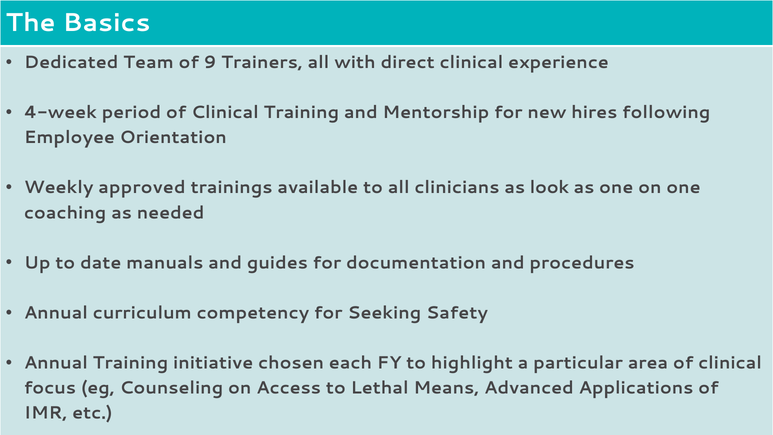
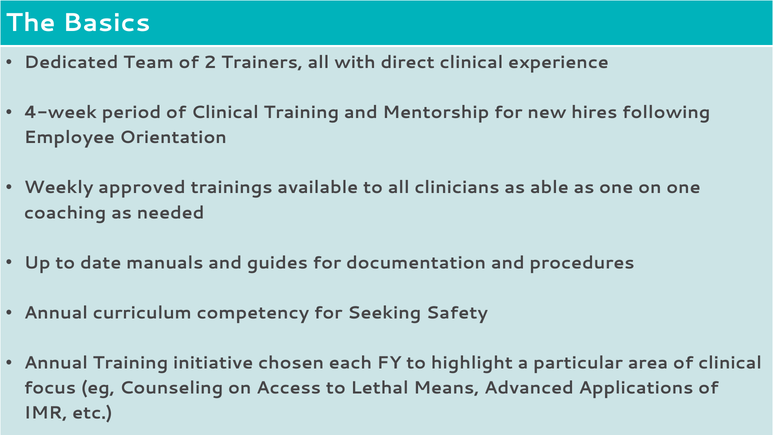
9: 9 -> 2 (210, 62)
look: look -> able (549, 188)
